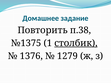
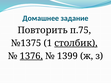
п.38: п.38 -> п.75 (80, 30)
1376 underline: none -> present (31, 56)
1279: 1279 -> 1399 (67, 56)
